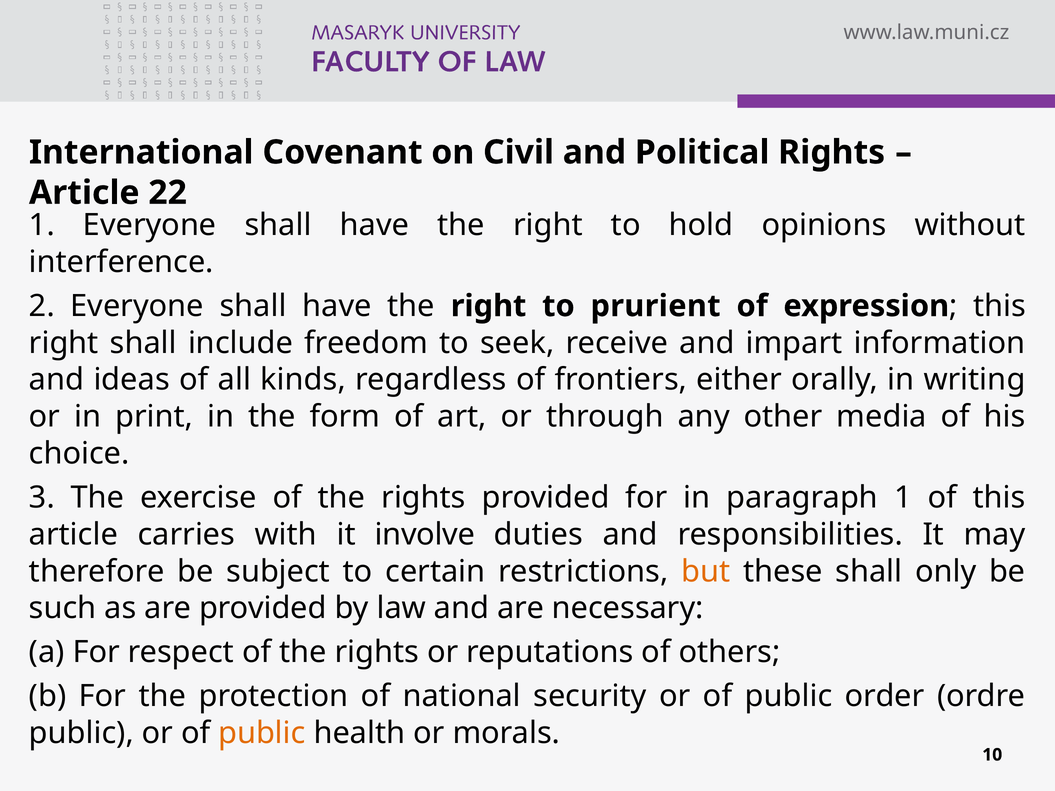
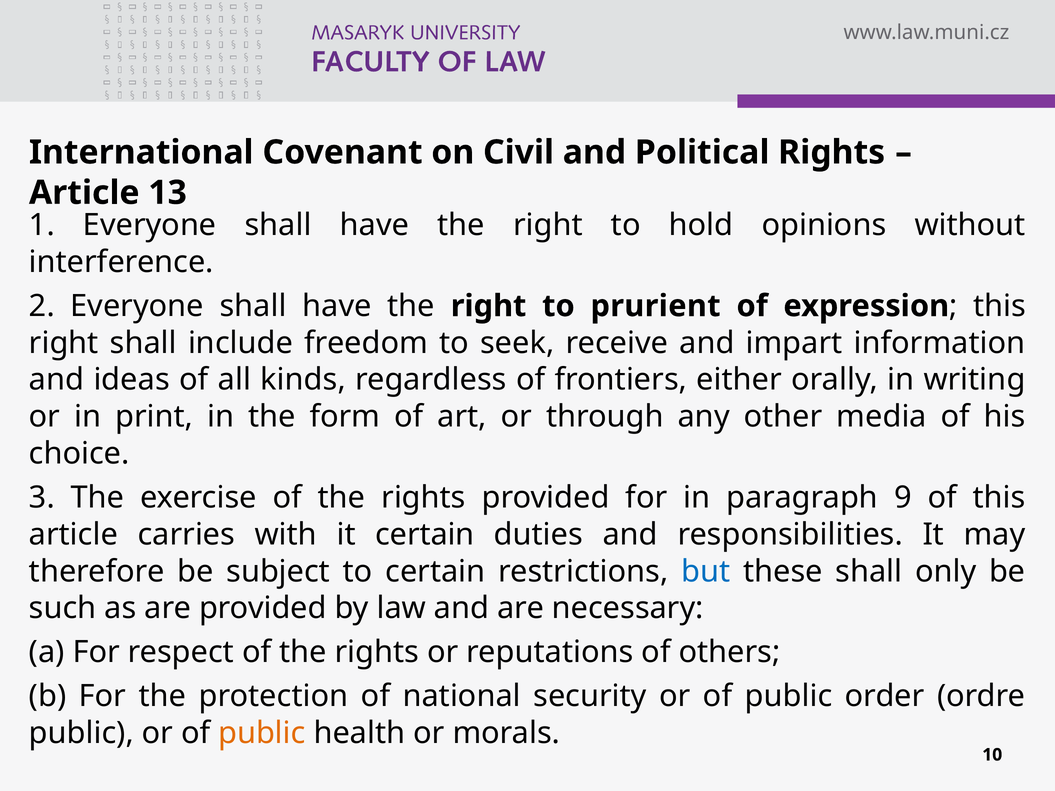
22: 22 -> 13 (168, 193)
paragraph 1: 1 -> 9 (903, 498)
it involve: involve -> certain (425, 535)
but colour: orange -> blue (706, 572)
